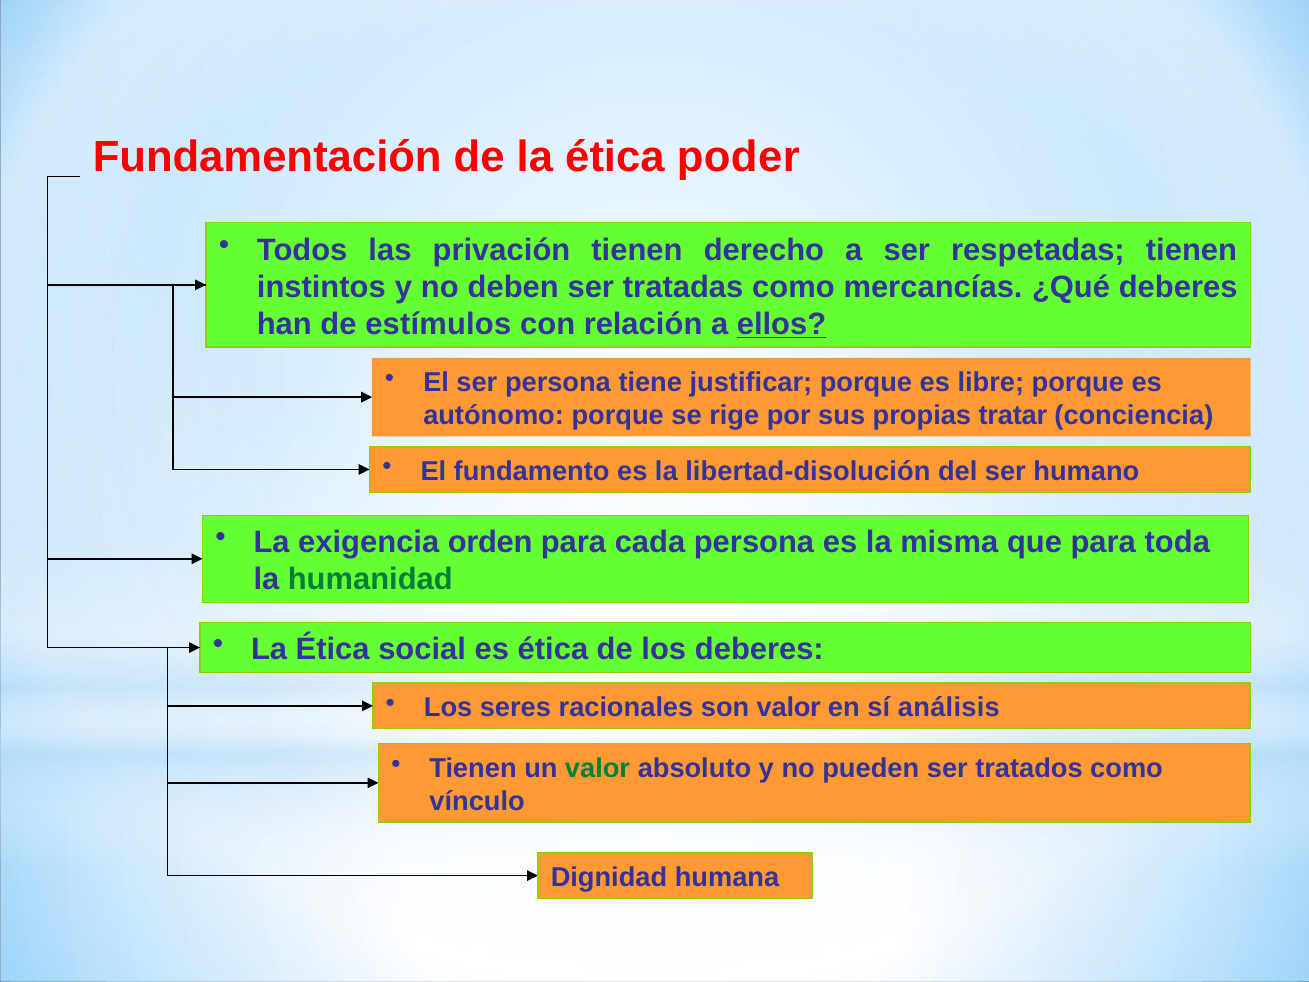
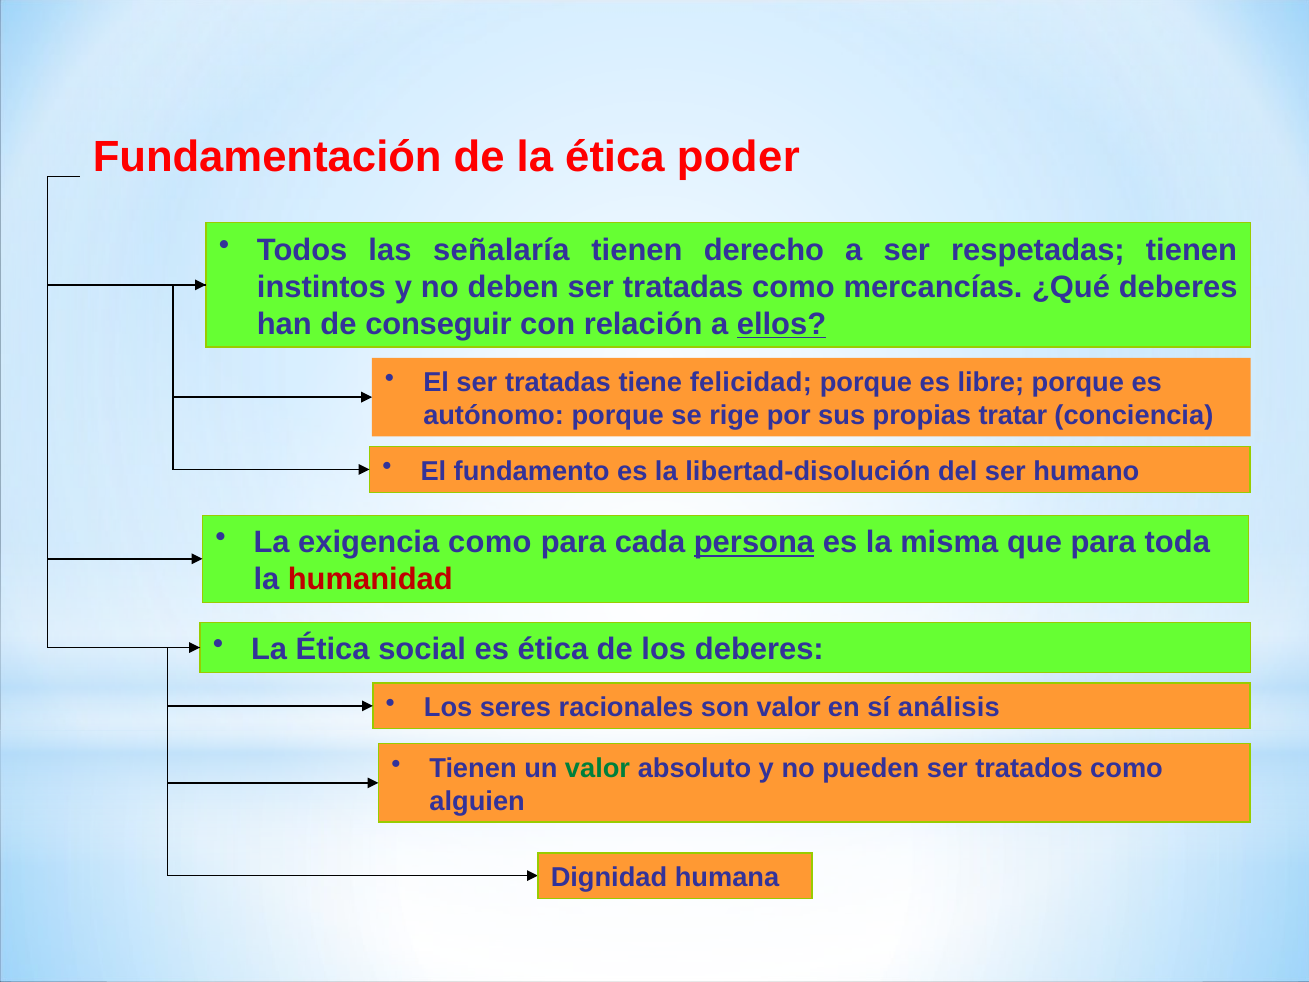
privación: privación -> señalaría (501, 250)
estímulos: estímulos -> conseguir (438, 324)
El ser persona: persona -> tratadas (558, 383)
justificar: justificar -> felicidad (751, 383)
exigencia orden: orden -> como (490, 542)
persona underline: none -> present (754, 542)
humanidad colour: green -> red (370, 579)
vínculo: vínculo -> alguien (477, 801)
